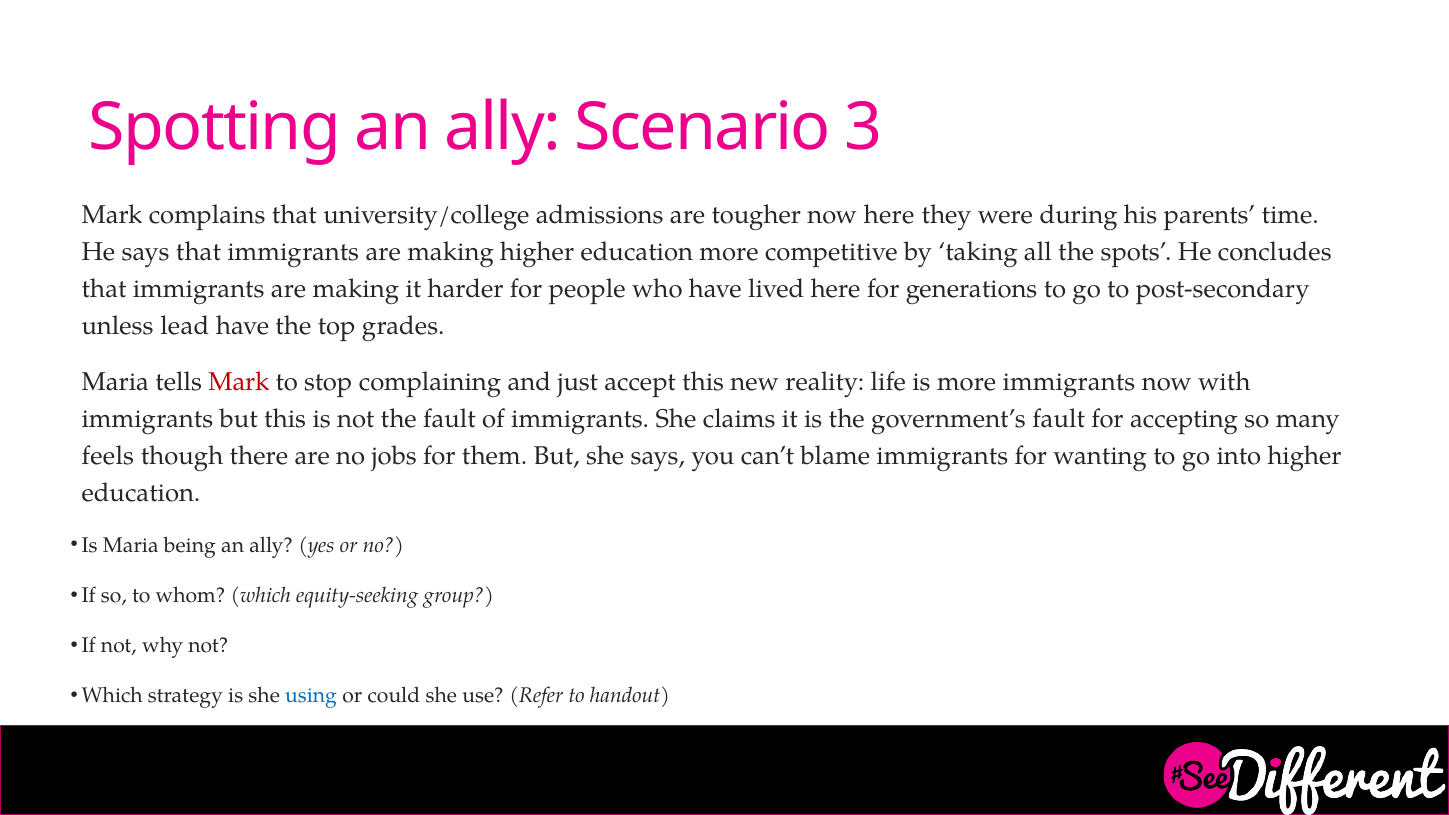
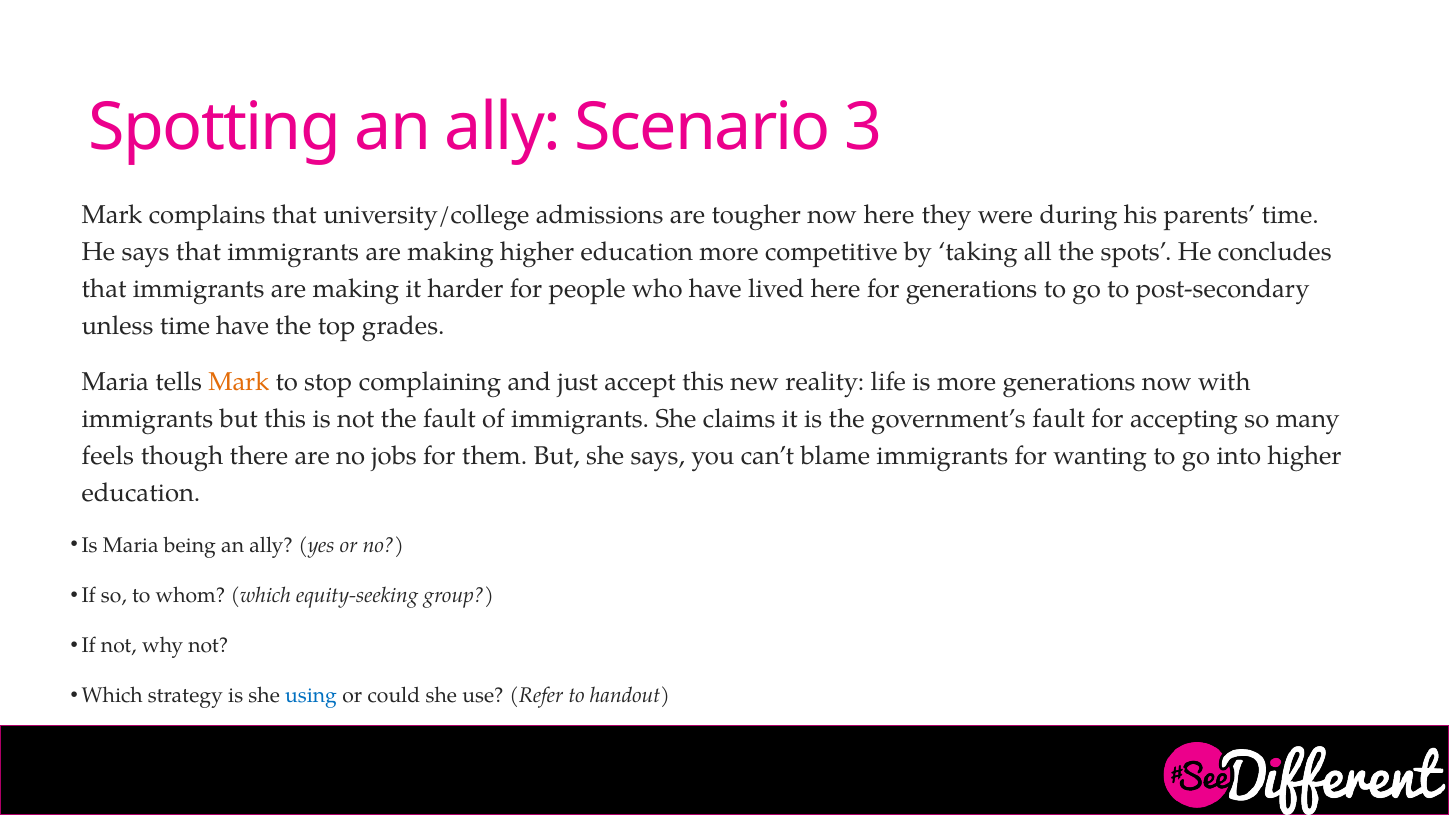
unless lead: lead -> time (185, 326)
Mark colour: red -> orange (239, 382)
more immigrants: immigrants -> generations (1069, 382)
